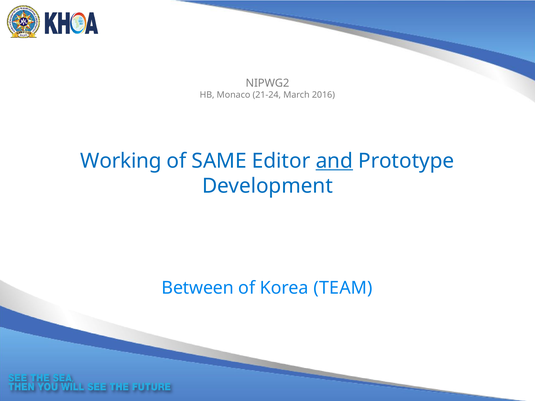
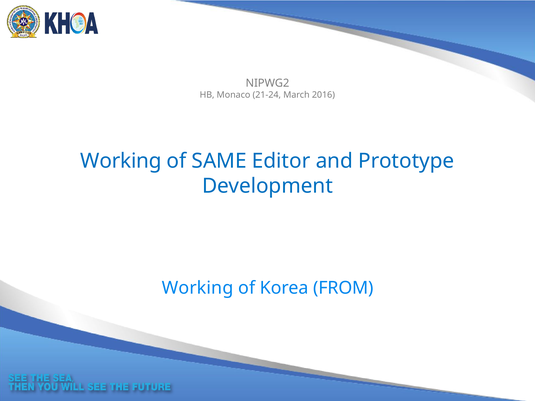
and underline: present -> none (334, 161)
Between: Between -> Working (198, 288)
TEAM: TEAM -> FROM (343, 288)
